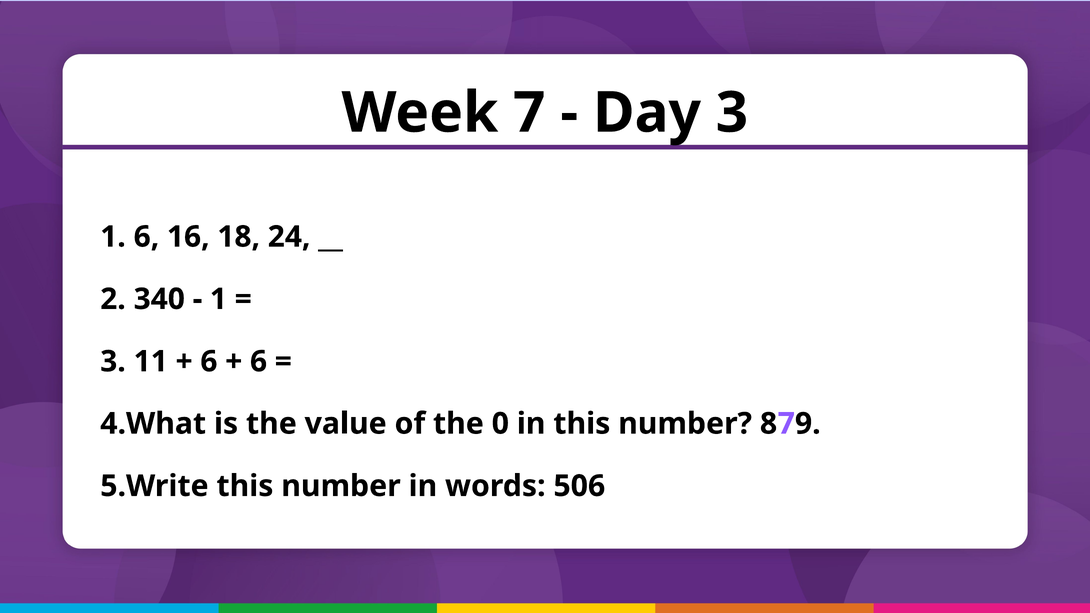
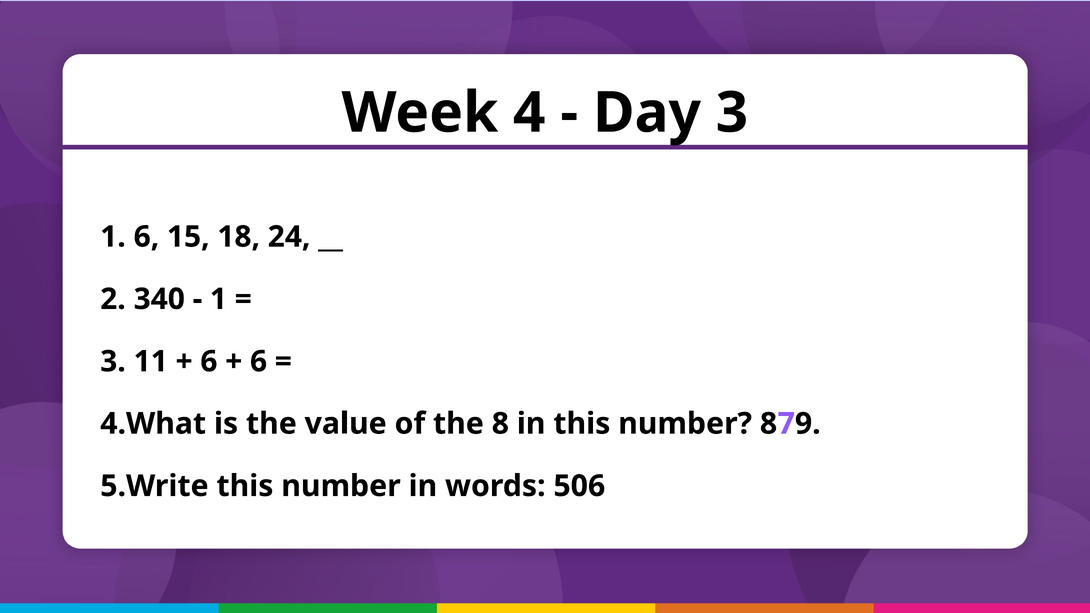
7: 7 -> 4 (529, 113)
16: 16 -> 15 (188, 237)
0: 0 -> 8 (500, 424)
